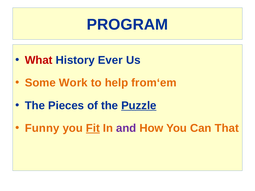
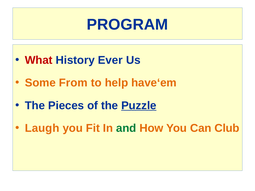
Work: Work -> From (73, 83)
from‘em: from‘em -> have‘em (154, 83)
Funny: Funny -> Laugh (42, 128)
Fit underline: present -> none (93, 128)
and colour: purple -> green (126, 128)
That: That -> Club (227, 128)
